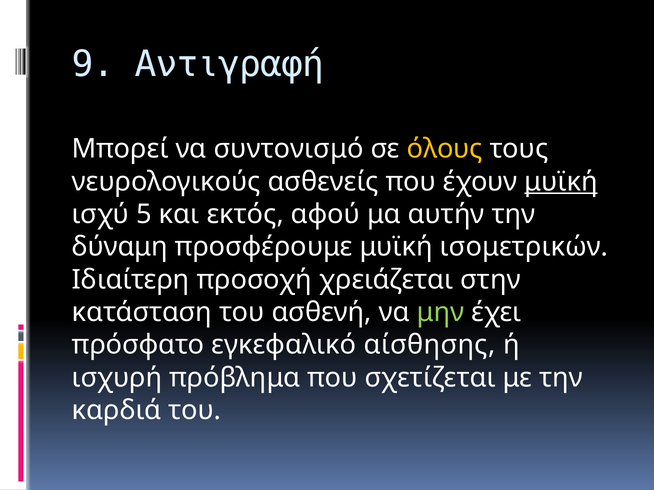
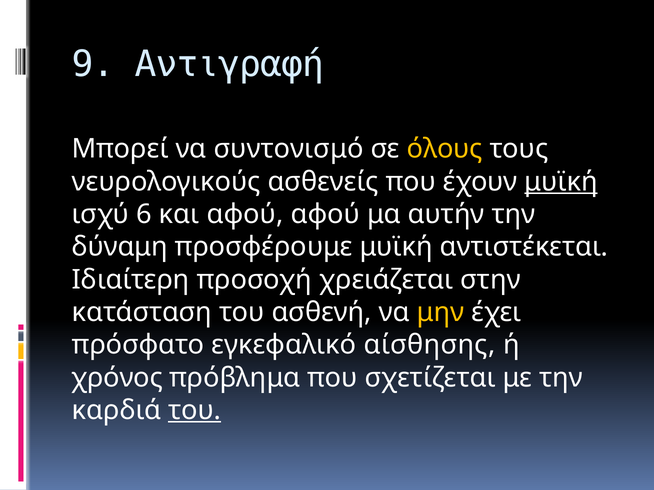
5: 5 -> 6 (144, 214)
και εκτός: εκτός -> αφού (245, 214)
ισομετρικών: ισομετρικών -> αντιστέκεται (524, 247)
μην colour: light green -> yellow (440, 313)
ισχυρή: ισχυρή -> χρόνος (117, 378)
του underline: none -> present (195, 411)
